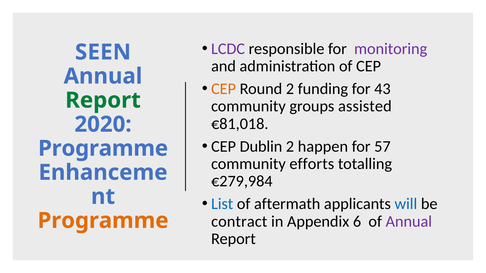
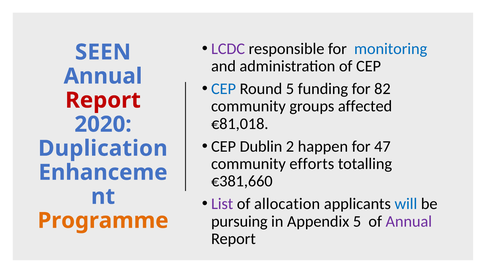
monitoring colour: purple -> blue (391, 49)
CEP colour: orange -> blue (224, 89)
Round 2: 2 -> 5 (290, 89)
43: 43 -> 82 (382, 89)
Report colour: green -> red (103, 100)
assisted: assisted -> affected (365, 106)
57: 57 -> 47 (382, 147)
Programme: Programme -> Duplication (103, 149)
€279,984: €279,984 -> €381,660 (242, 182)
List colour: blue -> purple (222, 204)
aftermath: aftermath -> allocation (287, 204)
contract: contract -> pursuing (239, 222)
Appendix 6: 6 -> 5 (357, 222)
